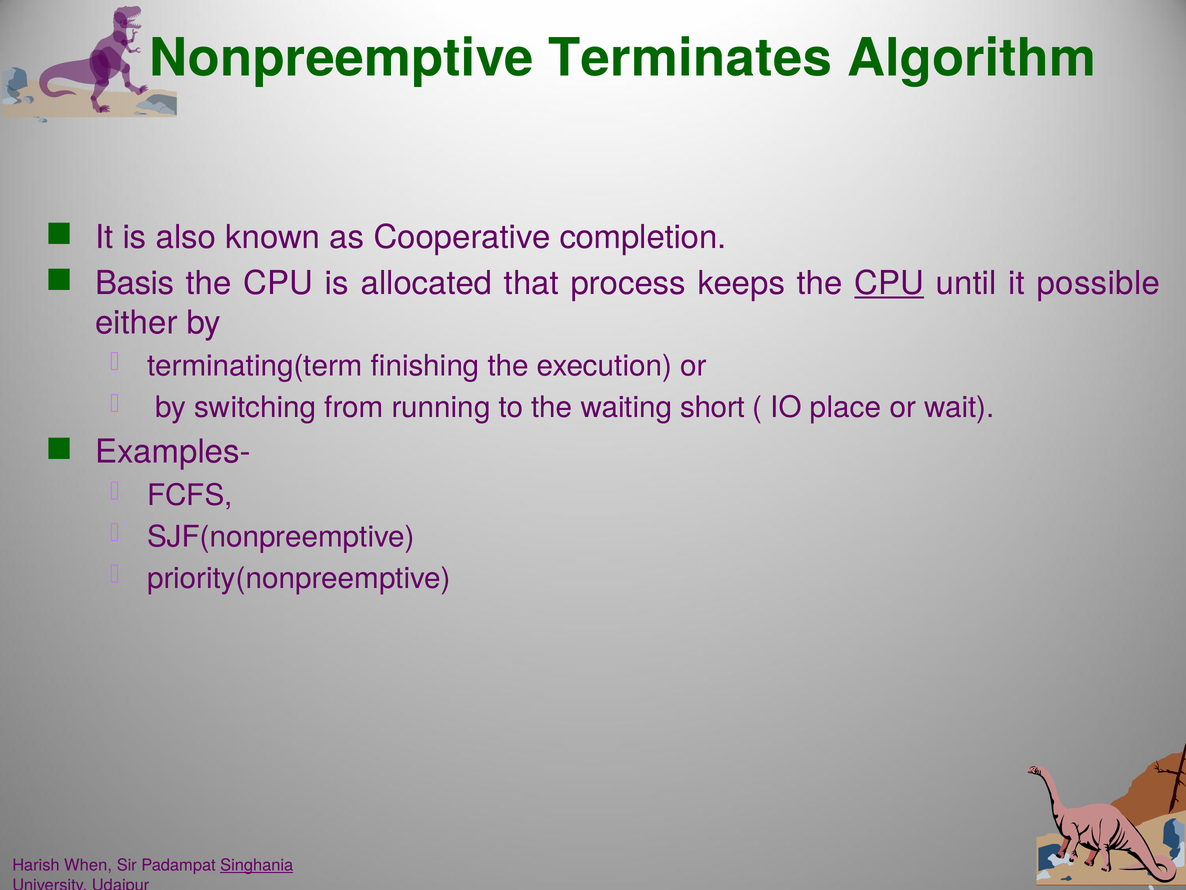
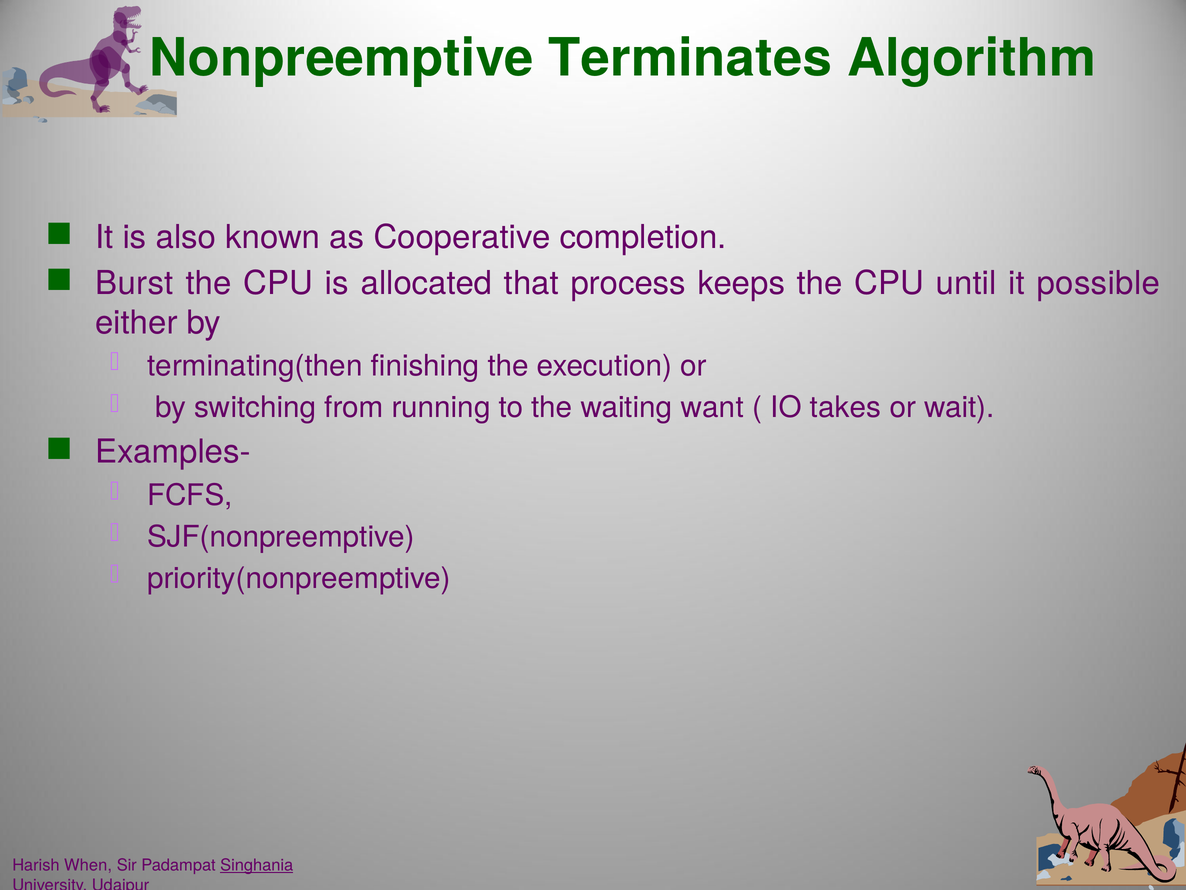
Basis: Basis -> Burst (134, 283)
CPU underline: present -> none (889, 283)
terminating(term: terminating(term -> terminating(then (255, 366)
short: short -> want (712, 407)
place: place -> takes (846, 407)
